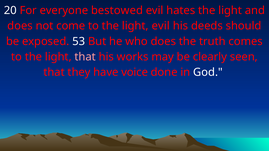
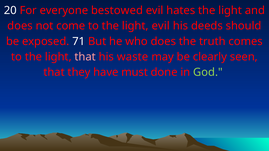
53: 53 -> 71 (79, 41)
works: works -> waste (133, 57)
voice: voice -> must (135, 72)
God colour: white -> light green (208, 72)
